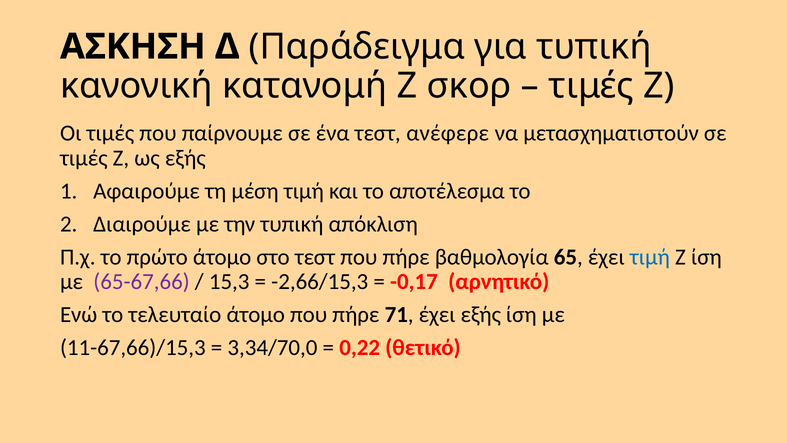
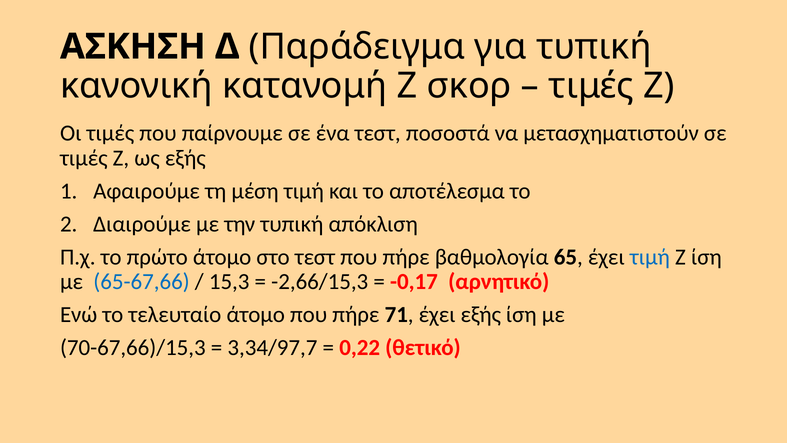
ανέφερε: ανέφερε -> ποσοστά (448, 133)
65-67,66 colour: purple -> blue (142, 282)
11-67,66)/15,3: 11-67,66)/15,3 -> 70-67,66)/15,3 (133, 348)
3,34/70,0: 3,34/70,0 -> 3,34/97,7 (272, 348)
